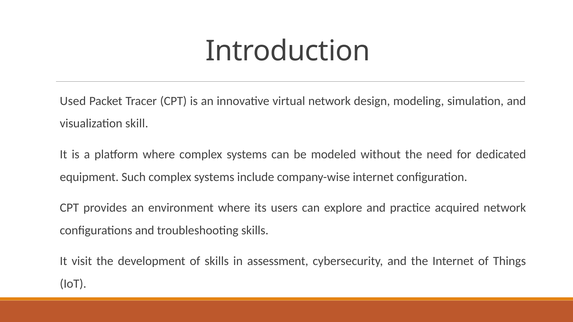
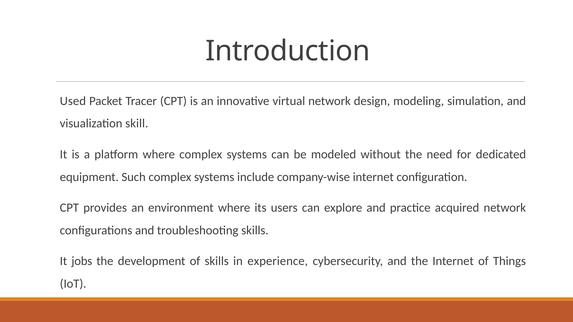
visit: visit -> jobs (82, 261)
assessment: assessment -> experience (278, 261)
